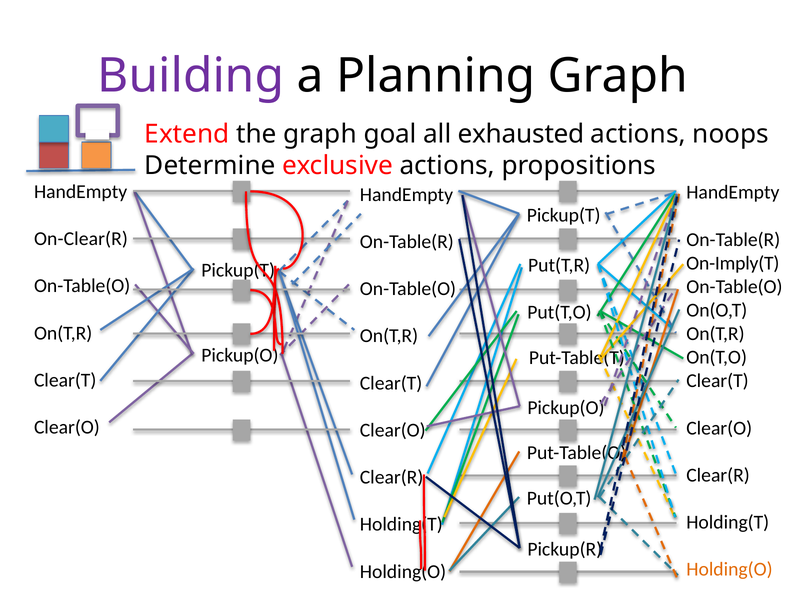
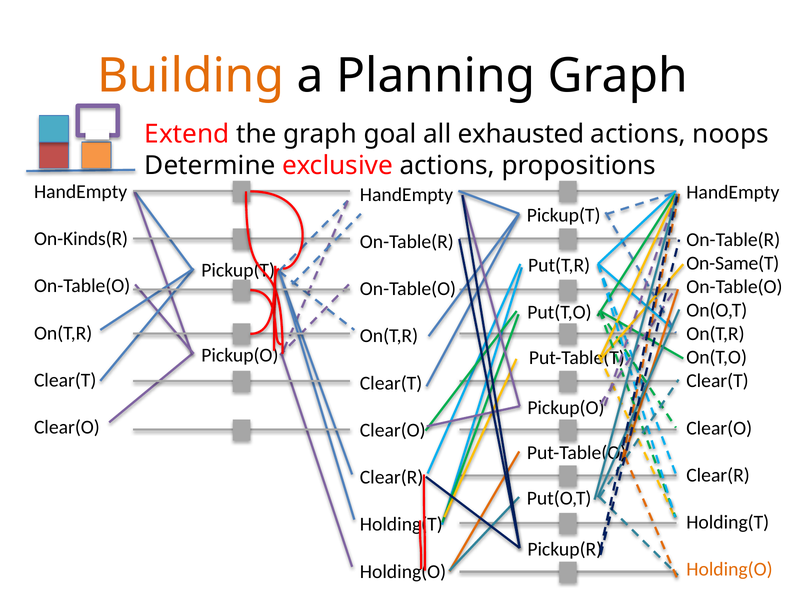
Building colour: purple -> orange (191, 76)
On-Clear(R: On-Clear(R -> On-Kinds(R (81, 239)
On-Imply(T: On-Imply(T -> On-Same(T (733, 263)
